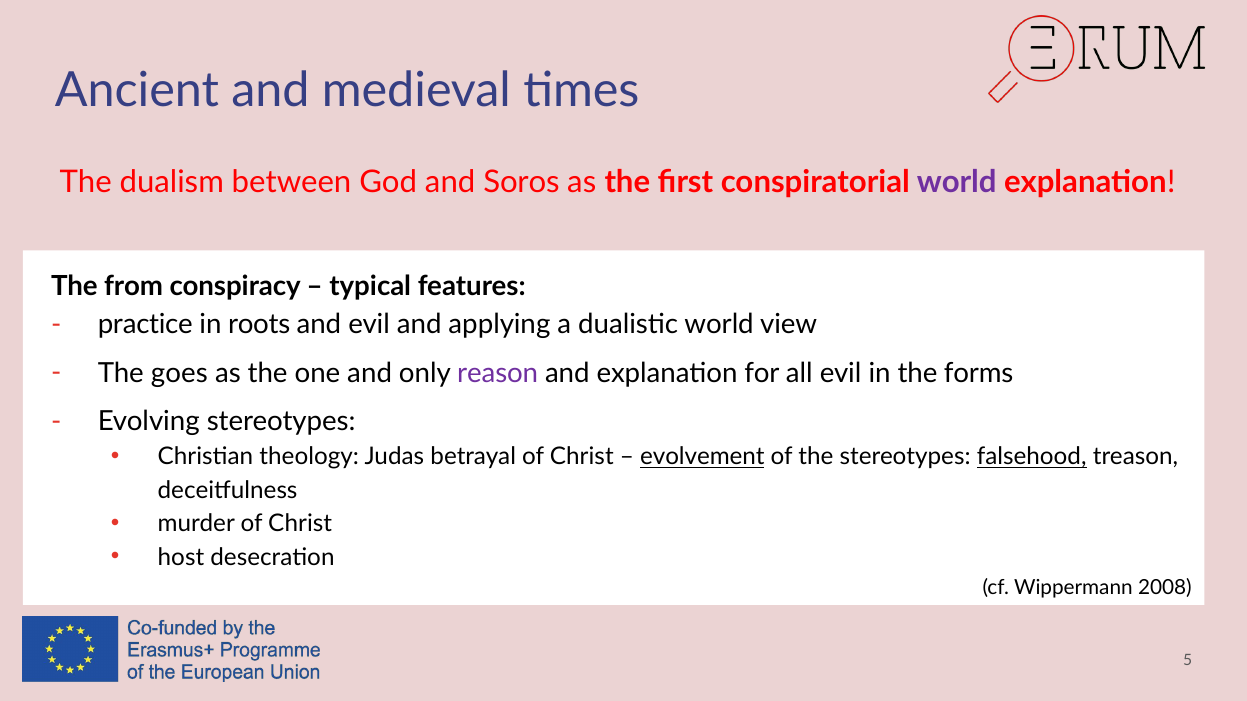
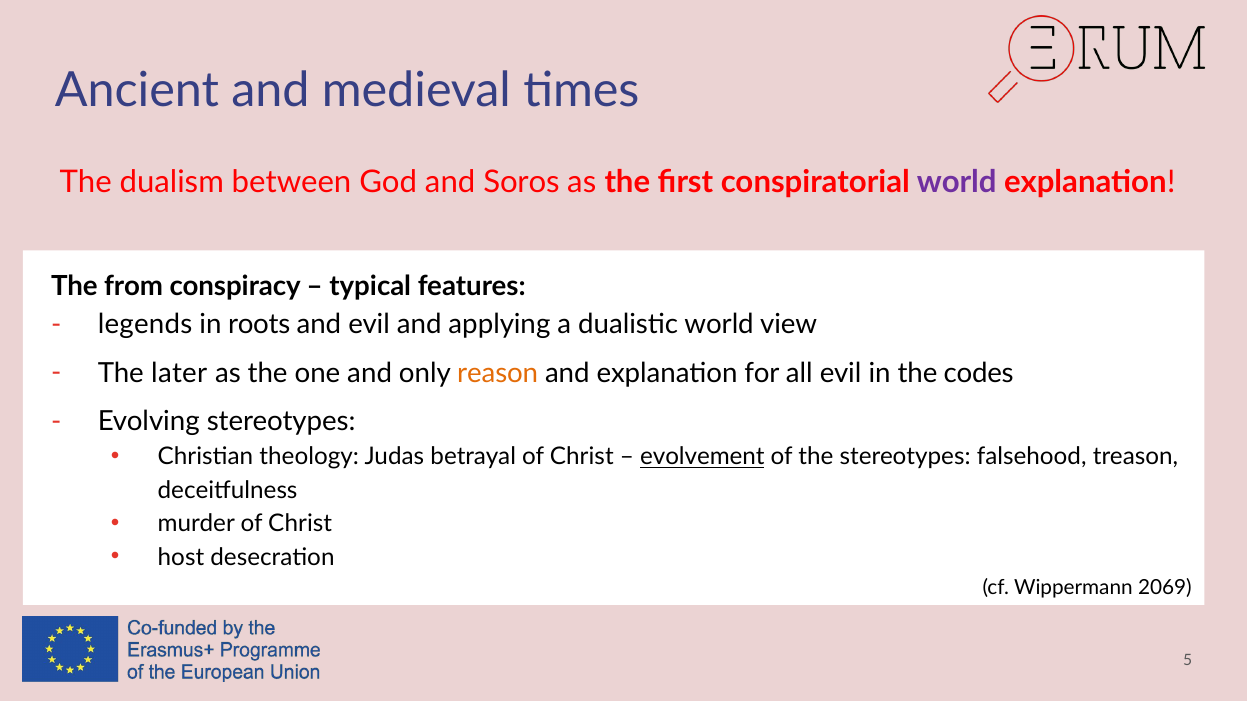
practice: practice -> legends (145, 325)
goes: goes -> later (179, 373)
reason colour: purple -> orange (498, 373)
forms: forms -> codes (979, 373)
falsehood underline: present -> none (1032, 457)
2008: 2008 -> 2069 (1165, 588)
